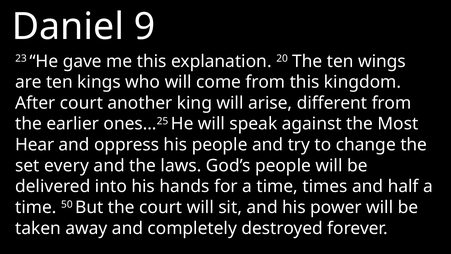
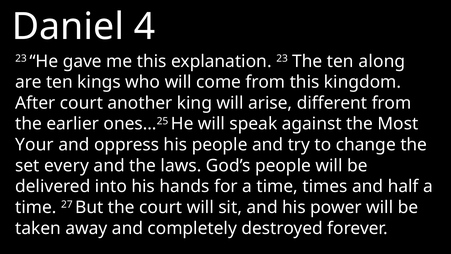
9: 9 -> 4 (145, 27)
explanation 20: 20 -> 23 (282, 58)
wings: wings -> along (382, 61)
Hear: Hear -> Your (34, 145)
50: 50 -> 27 (67, 204)
